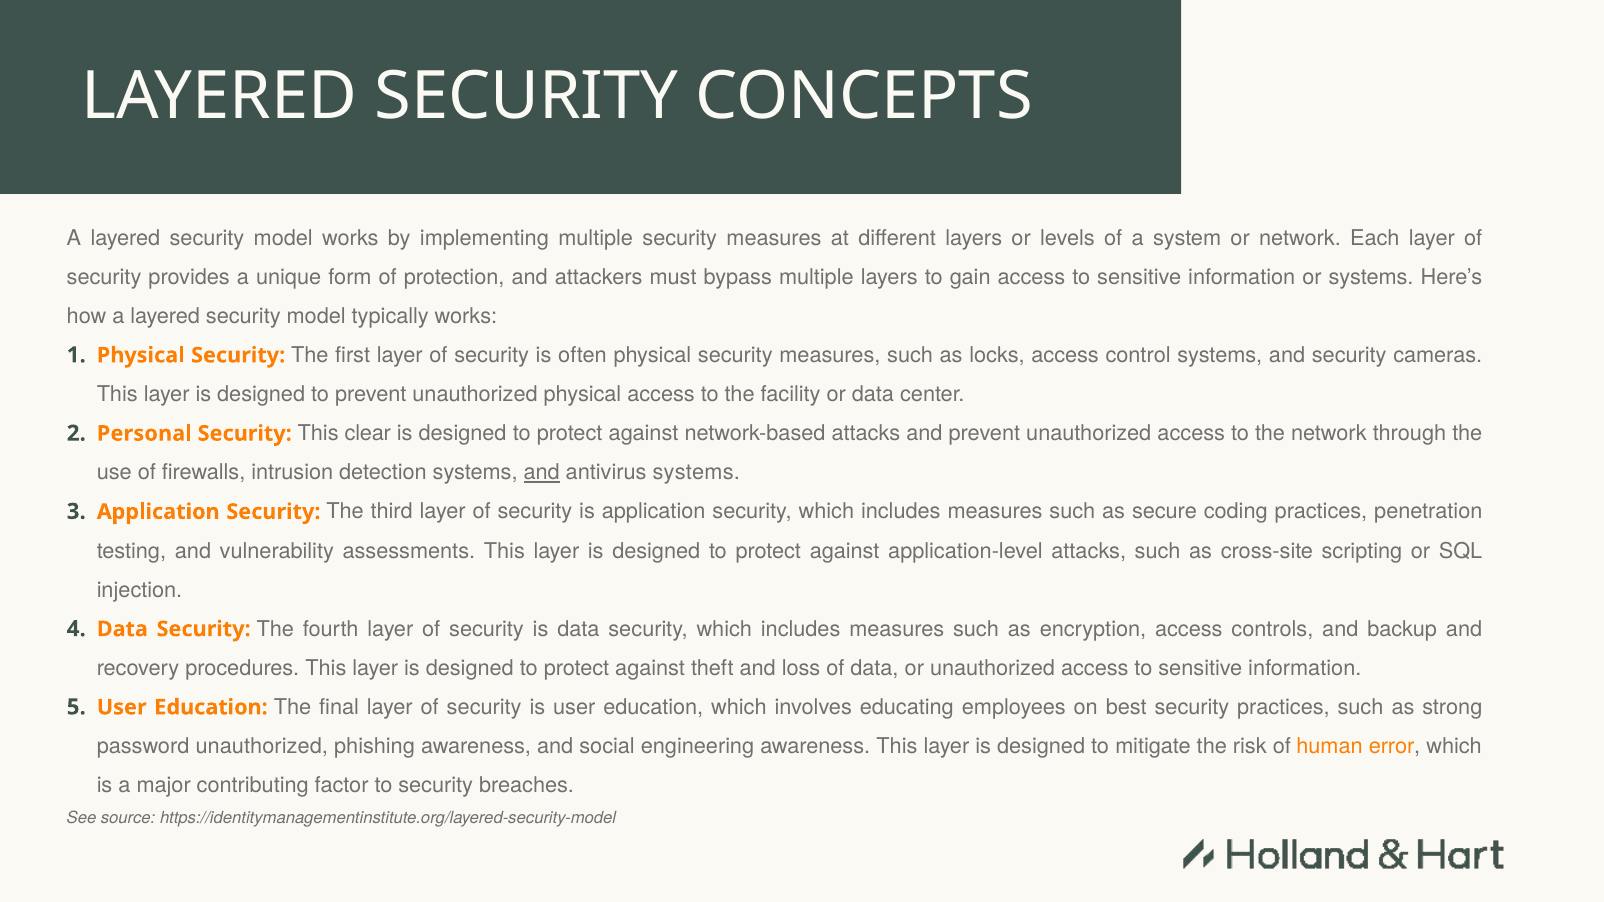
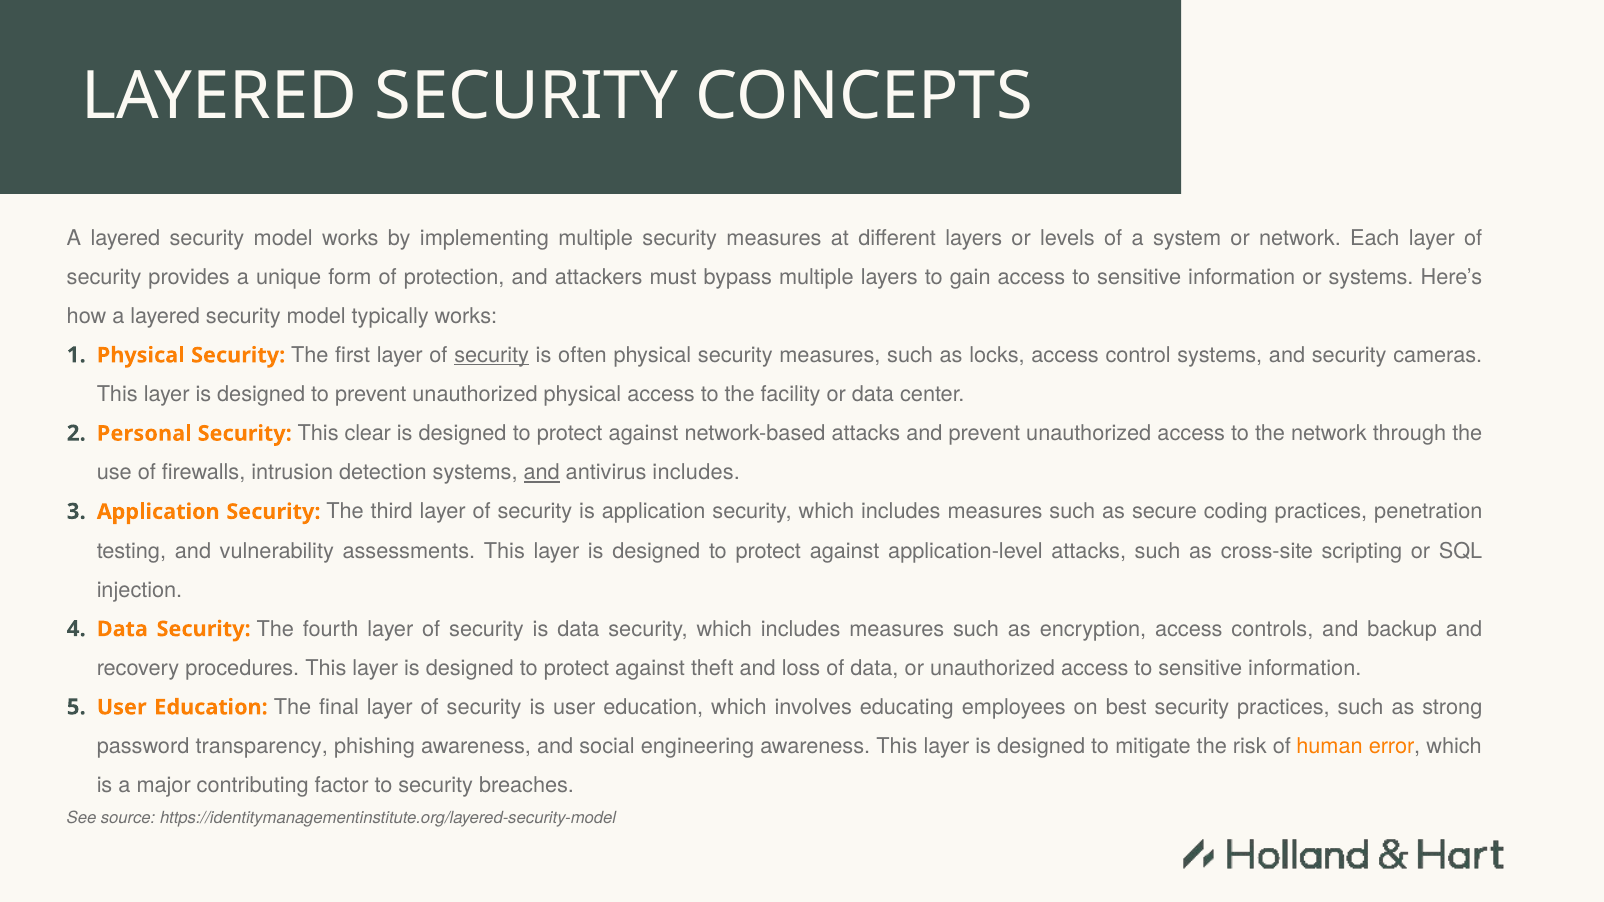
security underline: none -> present (492, 355)
antivirus systems: systems -> includes (696, 473)
password unauthorized: unauthorized -> transparency (262, 747)
